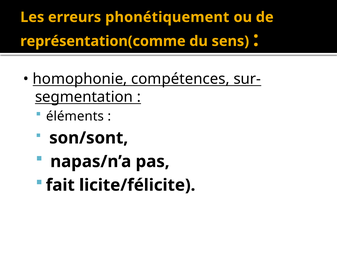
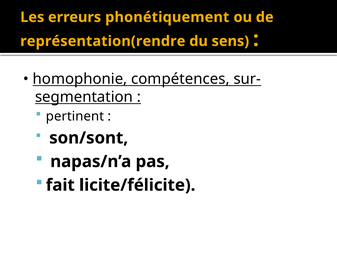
représentation(comme: représentation(comme -> représentation(rendre (103, 41)
éléments: éléments -> pertinent (75, 116)
